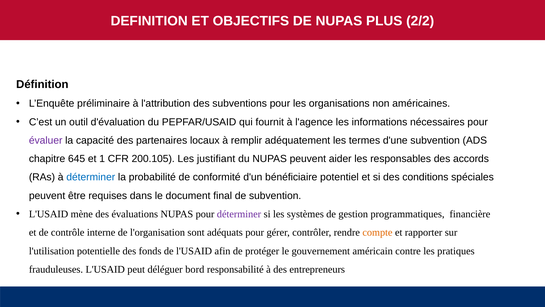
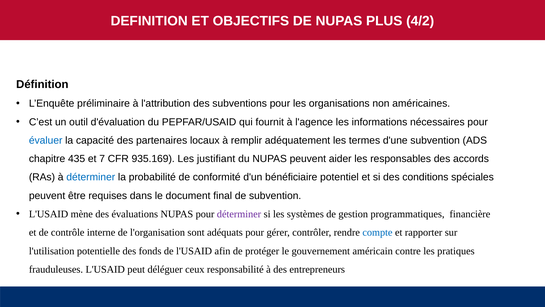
2/2: 2/2 -> 4/2 (420, 21)
évaluer colour: purple -> blue (46, 140)
645: 645 -> 435 (77, 159)
1: 1 -> 7 (102, 159)
200.105: 200.105 -> 935.169 (153, 159)
compte colour: orange -> blue (377, 232)
bord: bord -> ceux (195, 269)
